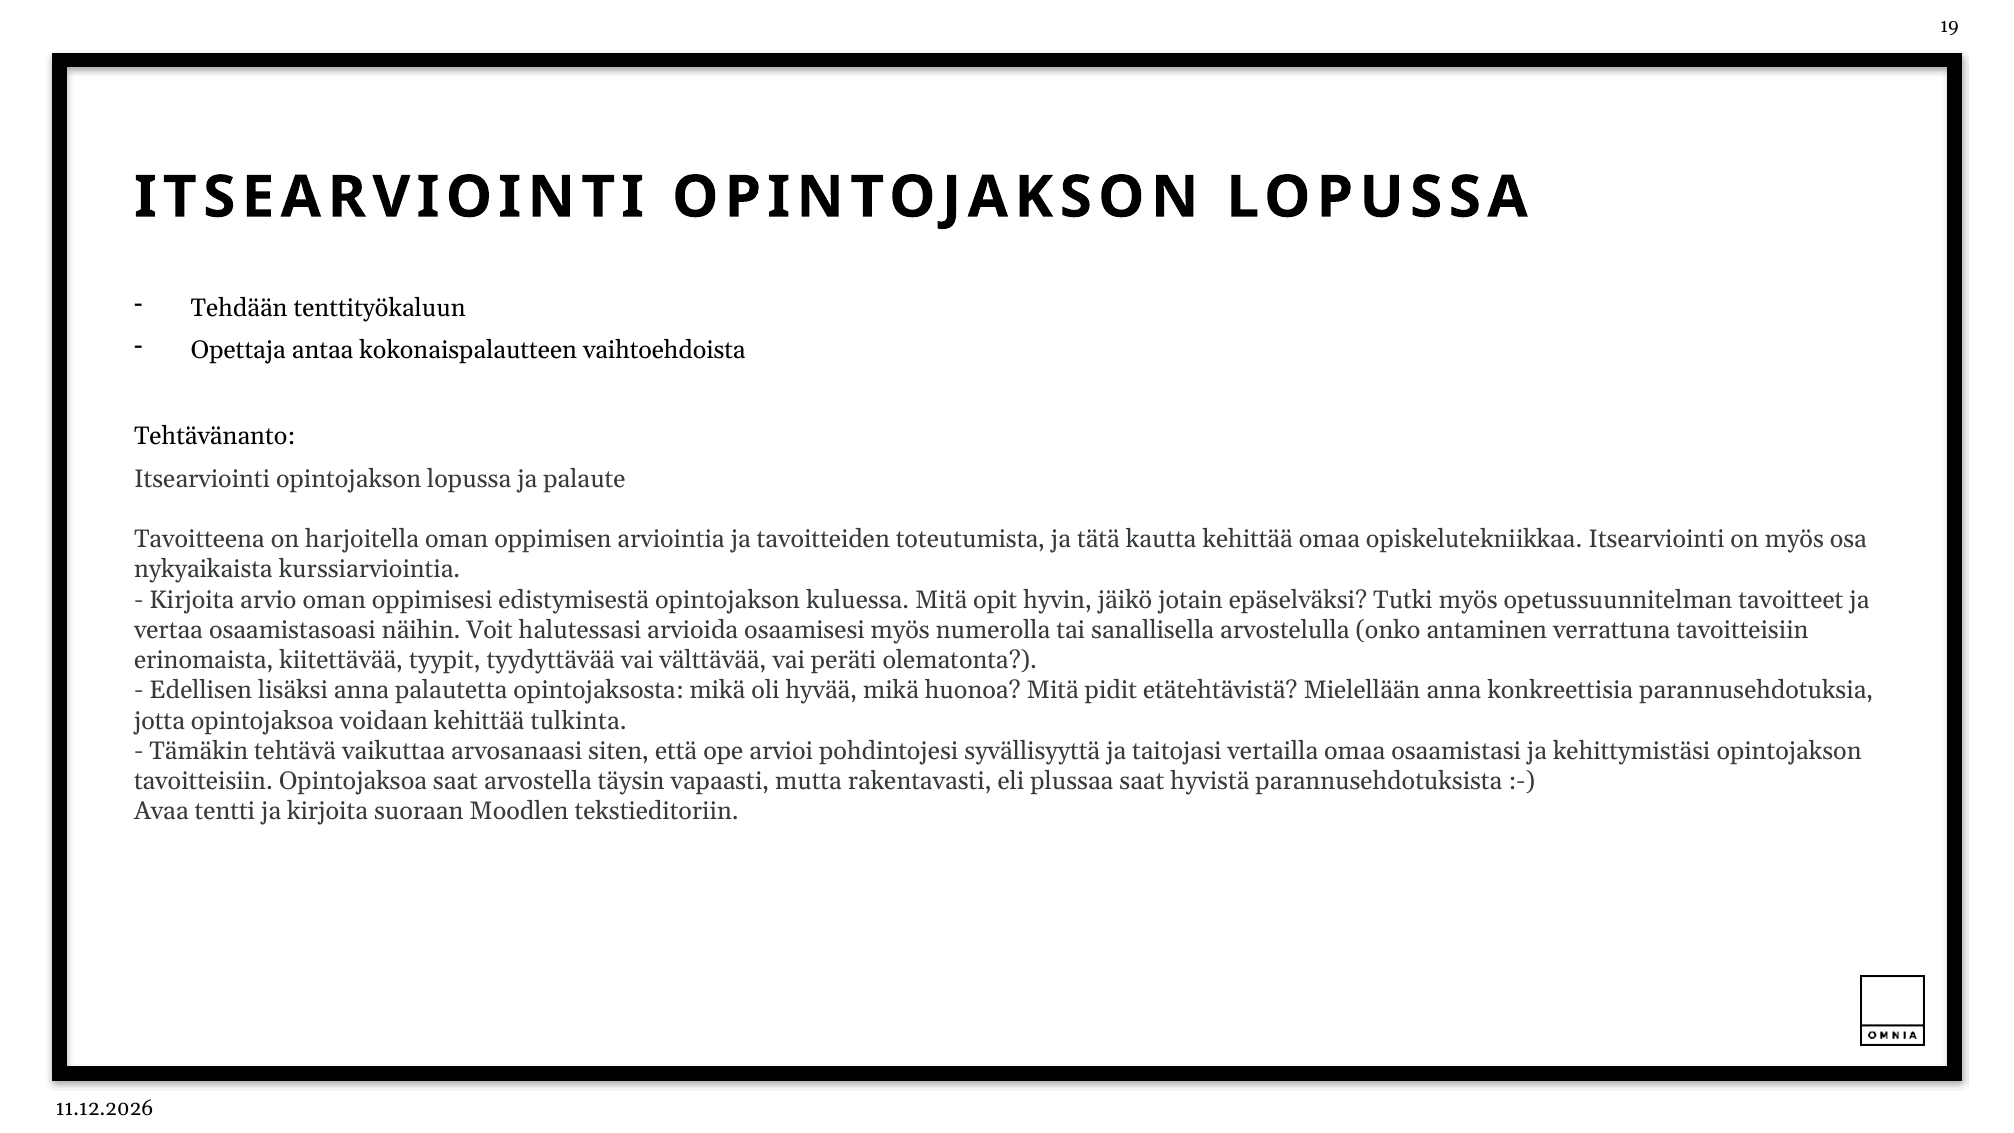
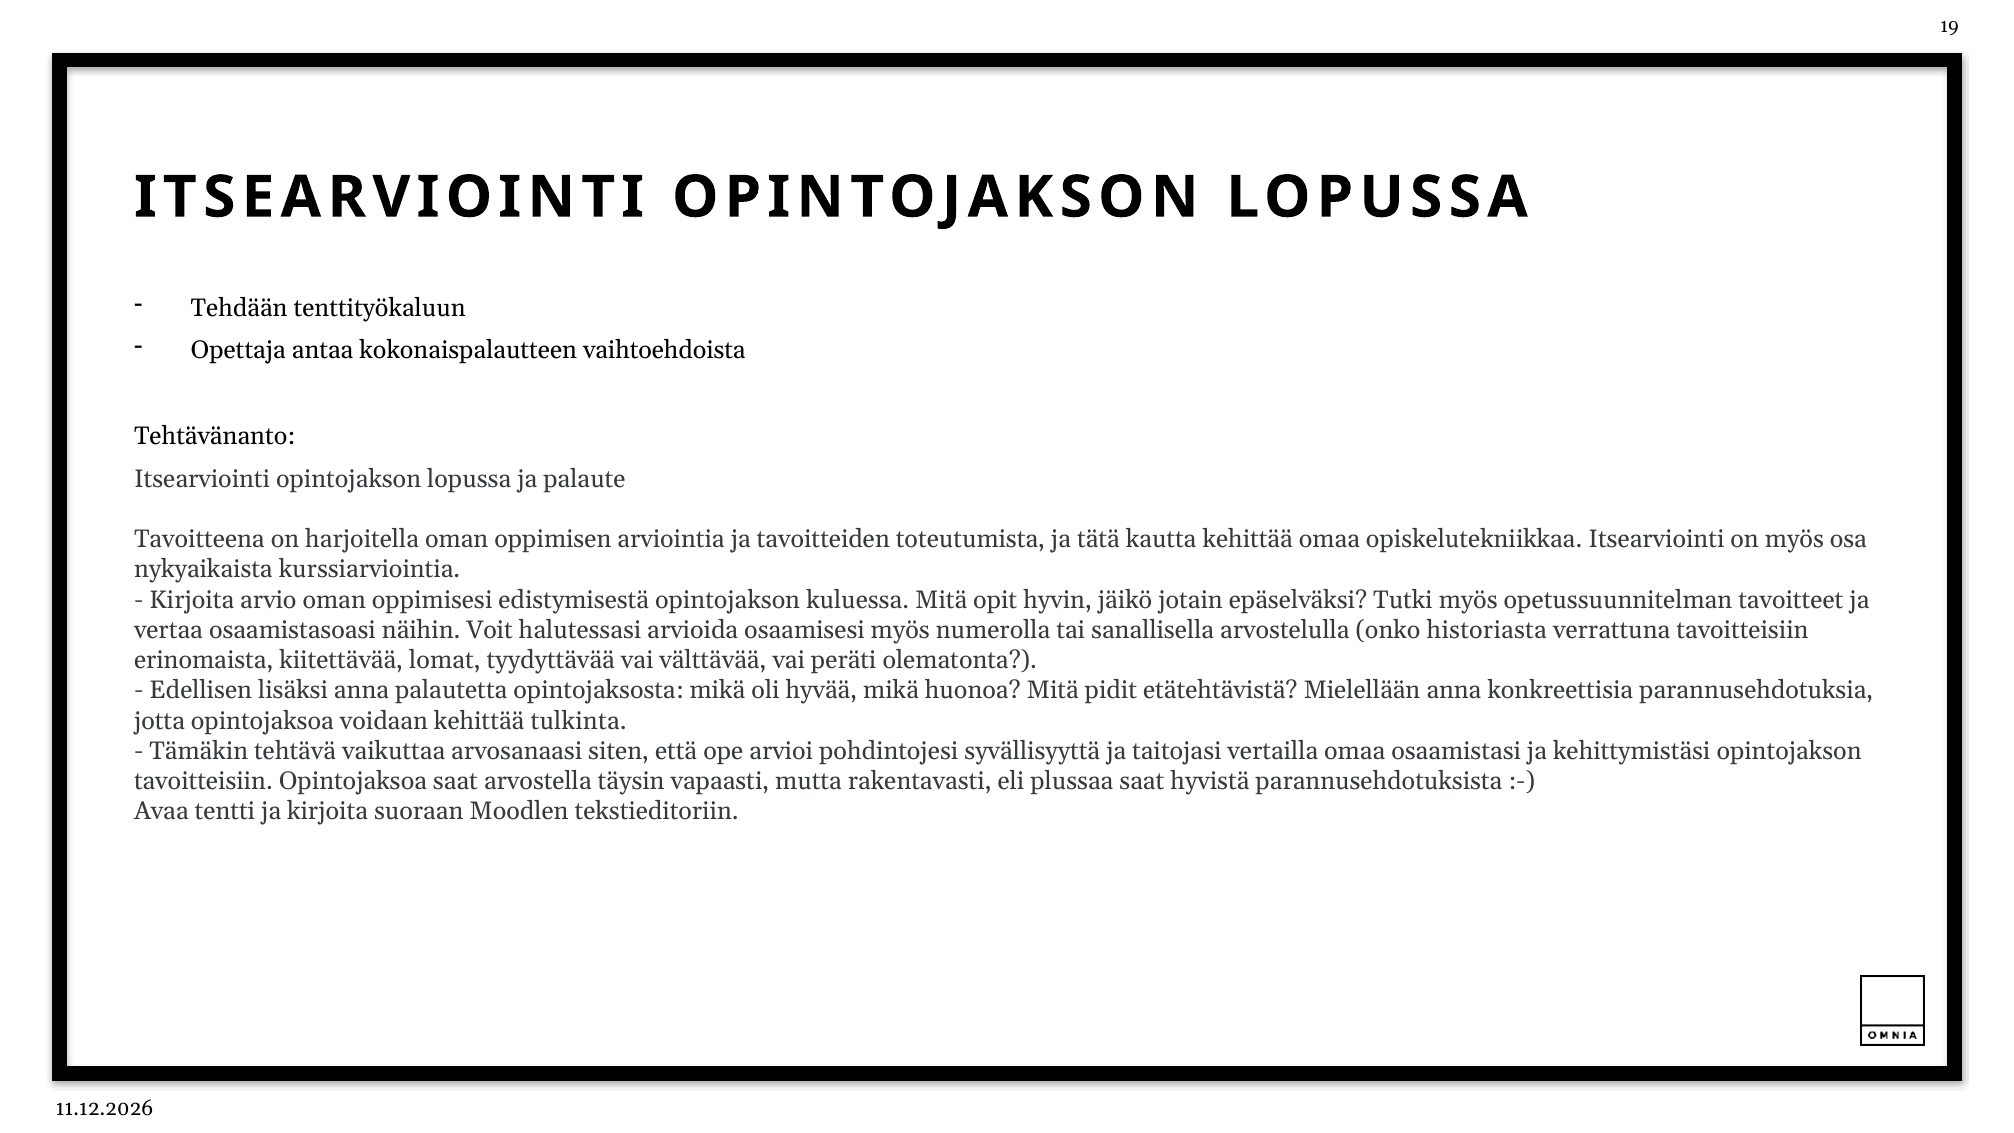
antaminen: antaminen -> historiasta (1487, 630)
tyypit: tyypit -> lomat (445, 660)
